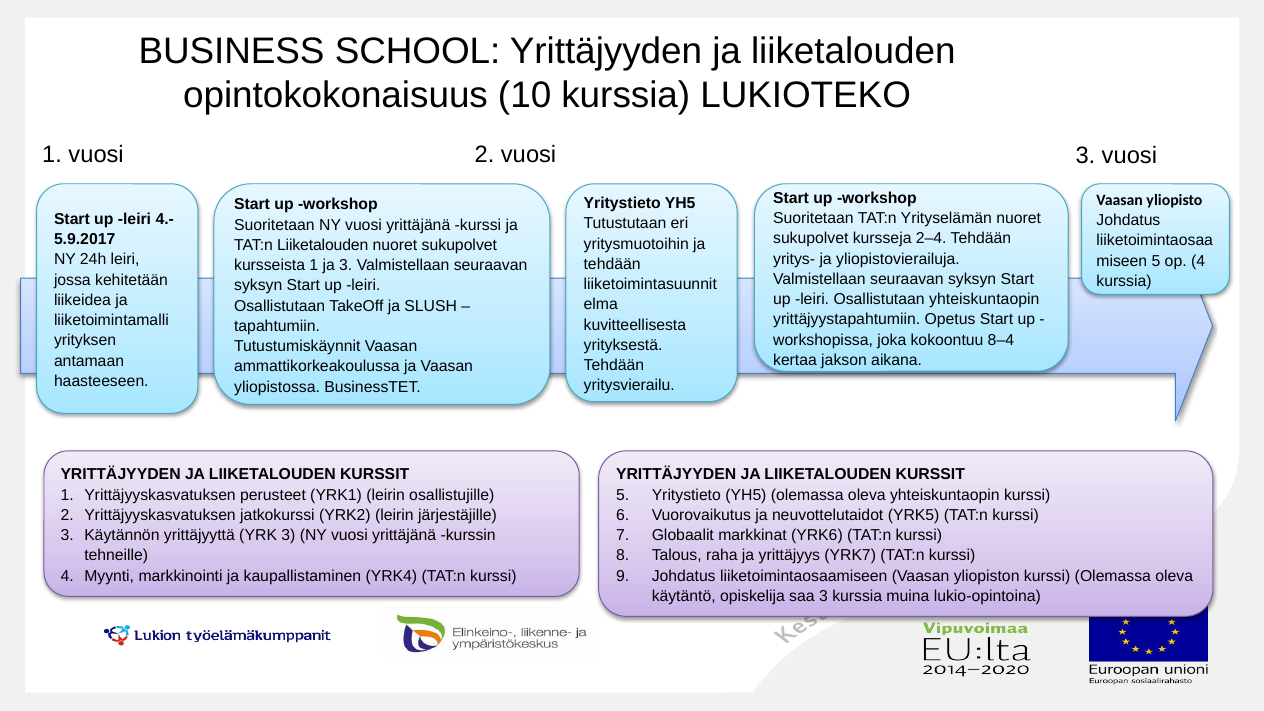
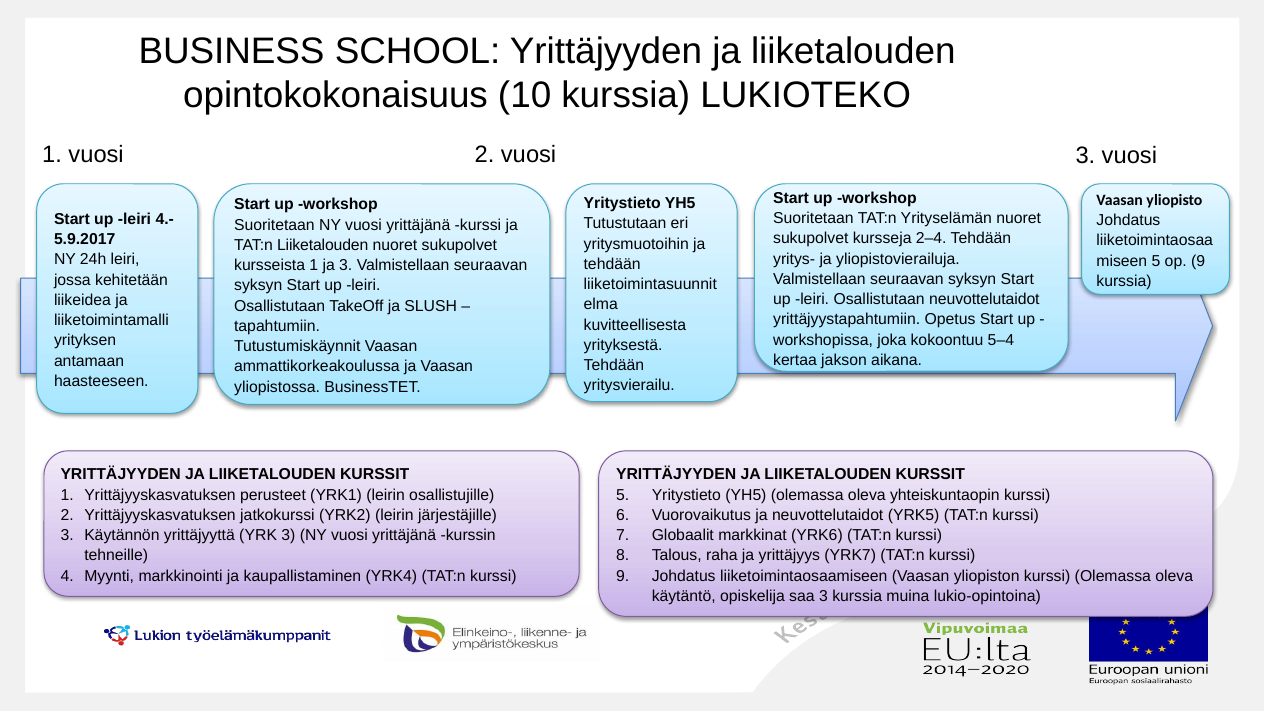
op 4: 4 -> 9 (1198, 261)
Osallistutaan yhteiskuntaopin: yhteiskuntaopin -> neuvottelutaidot (984, 299)
8‒4: 8‒4 -> 5‒4 (1001, 340)
